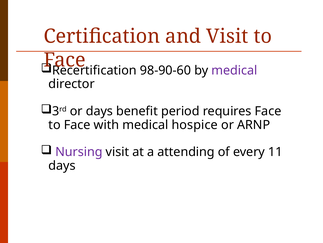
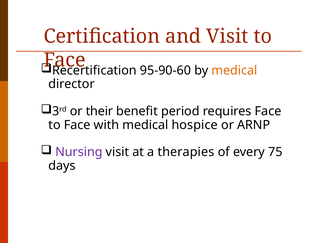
98-90-60: 98-90-60 -> 95-90-60 (165, 70)
medical colour: purple -> orange (234, 70)
or days: days -> their (99, 111)
attending: attending -> therapies (186, 152)
11: 11 -> 75 (275, 152)
